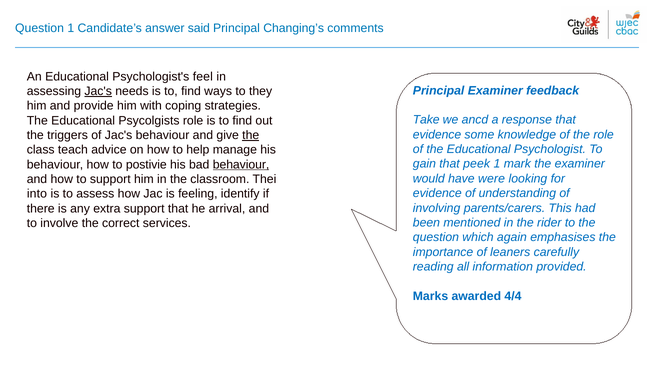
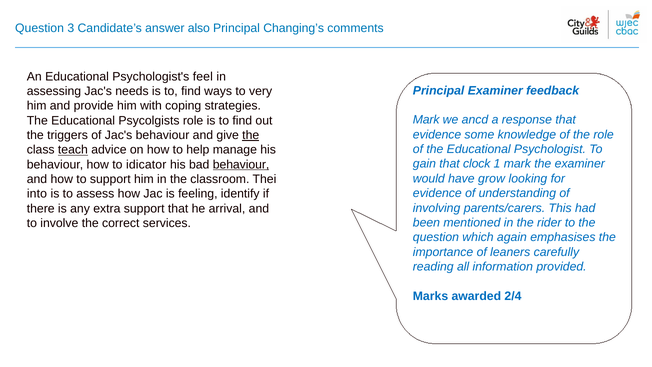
Question 1: 1 -> 3 (71, 28)
said: said -> also (199, 28)
Jac's underline: present -> none (98, 91)
they: they -> very (261, 91)
Take: Take -> Mark (426, 120)
teach underline: none -> present (73, 150)
peek: peek -> clock (477, 164)
postivie: postivie -> idicator (146, 164)
were: were -> grow (492, 178)
4/4: 4/4 -> 2/4 (513, 296)
